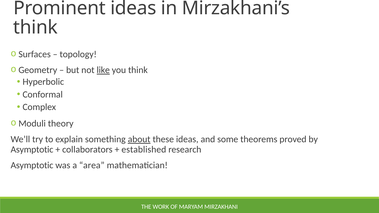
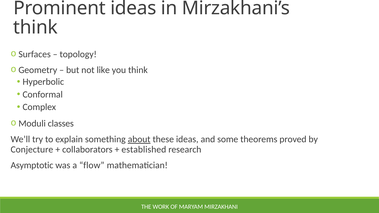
like underline: present -> none (103, 70)
theory: theory -> classes (61, 124)
Asymptotic: Asymptotic -> Conjecture (32, 150)
area: area -> flow (92, 165)
